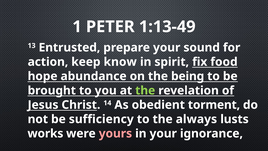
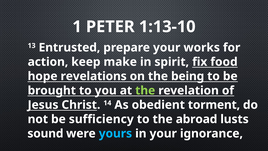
1:13-49: 1:13-49 -> 1:13-10 (167, 27)
sound: sound -> works (202, 47)
know: know -> make (120, 62)
abundance: abundance -> revelations (94, 76)
always: always -> abroad (197, 119)
works: works -> sound (45, 133)
yours colour: pink -> light blue (115, 133)
